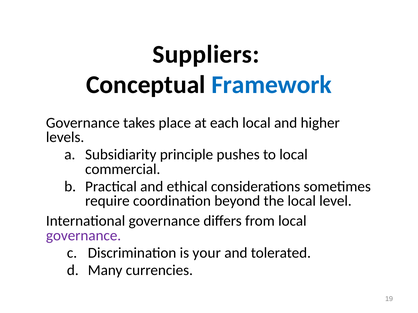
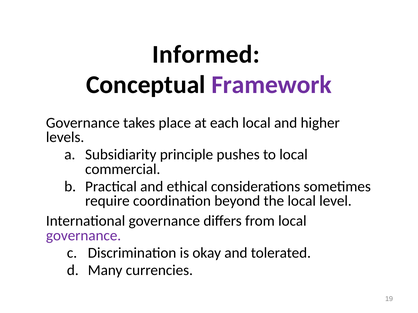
Suppliers: Suppliers -> Informed (206, 54)
Framework colour: blue -> purple (272, 85)
your: your -> okay (207, 253)
